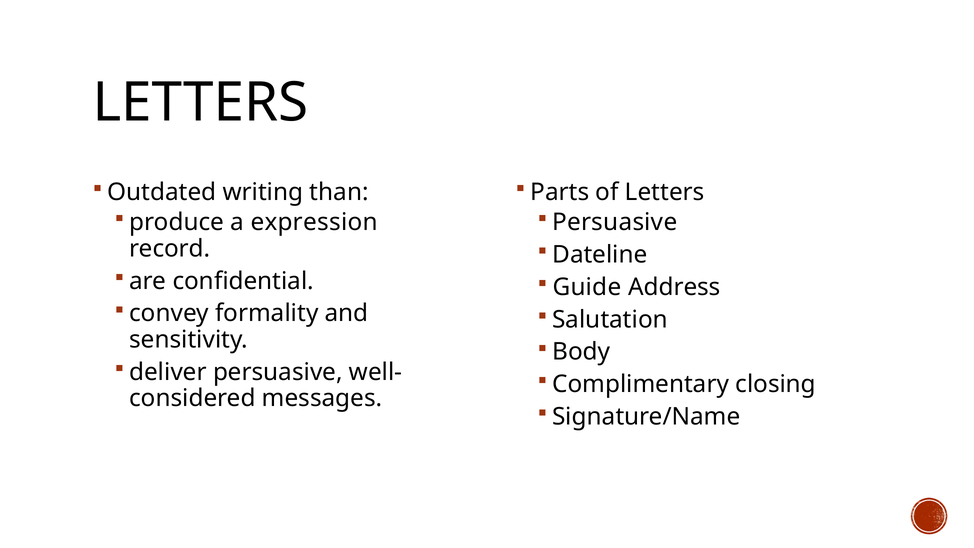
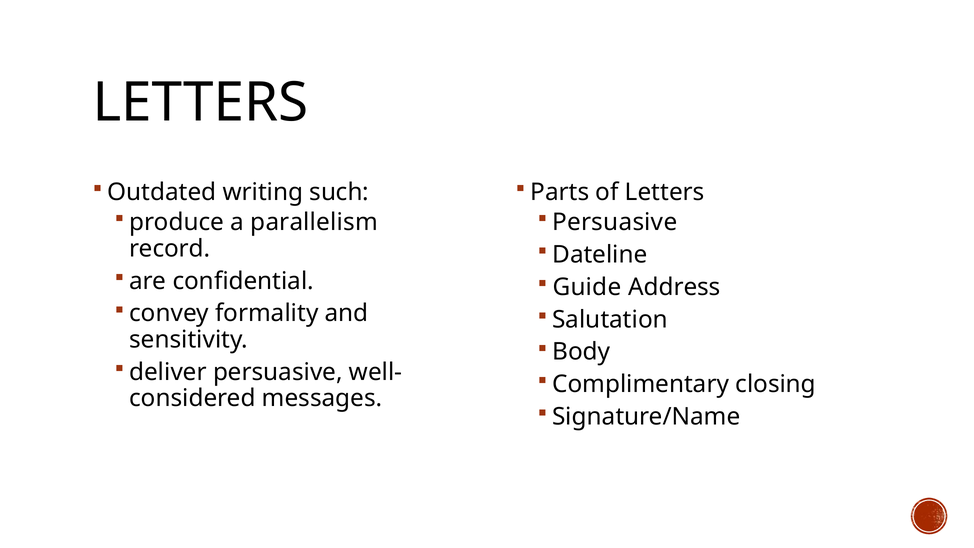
than: than -> such (339, 192)
expression: expression -> parallelism (314, 222)
